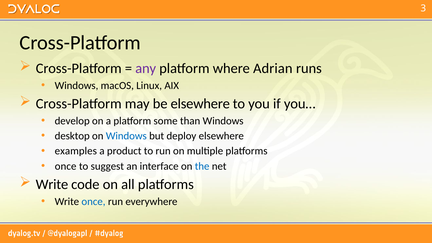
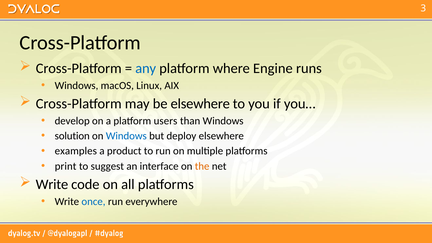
any colour: purple -> blue (146, 69)
Adrian: Adrian -> Engine (273, 69)
some: some -> users (166, 121)
desktop: desktop -> solution (72, 136)
once: once -> print (66, 166)
the colour: blue -> orange (202, 166)
